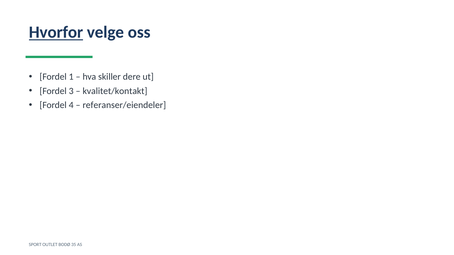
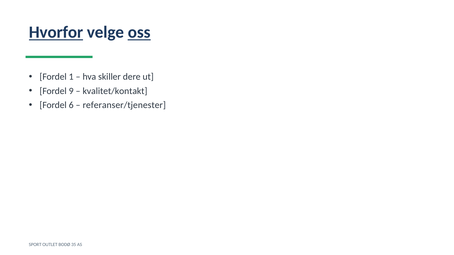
oss underline: none -> present (139, 32)
3: 3 -> 9 (71, 91)
4: 4 -> 6 (71, 105)
referanser/eiendeler: referanser/eiendeler -> referanser/tjenester (124, 105)
